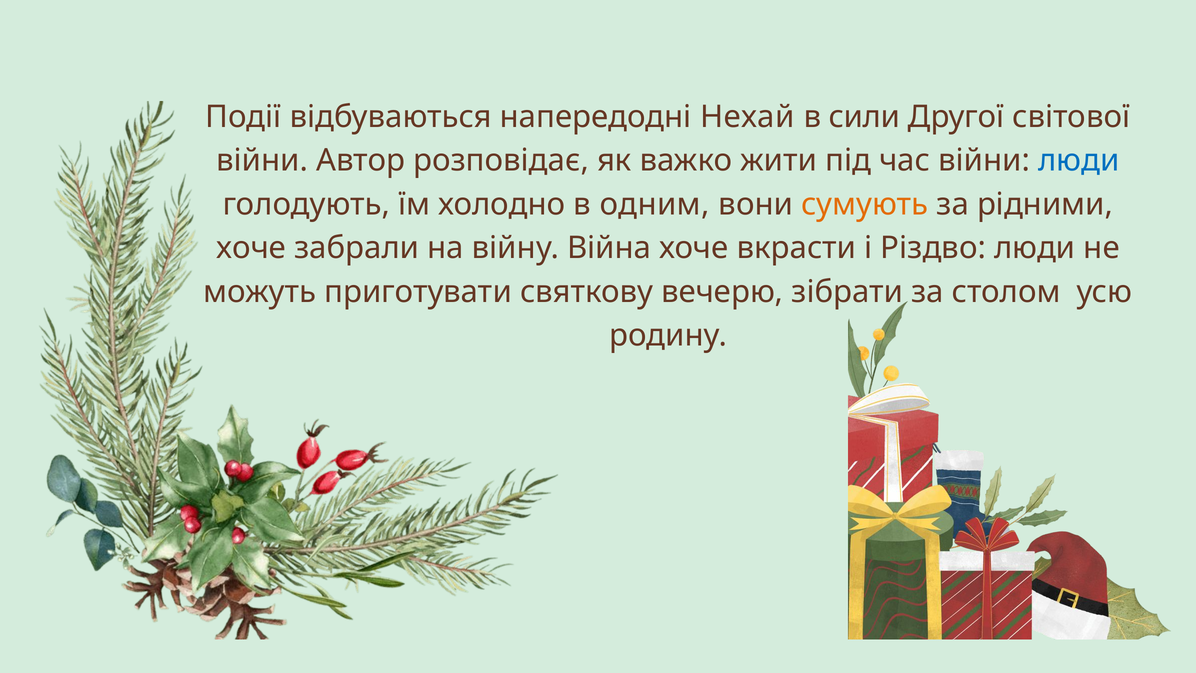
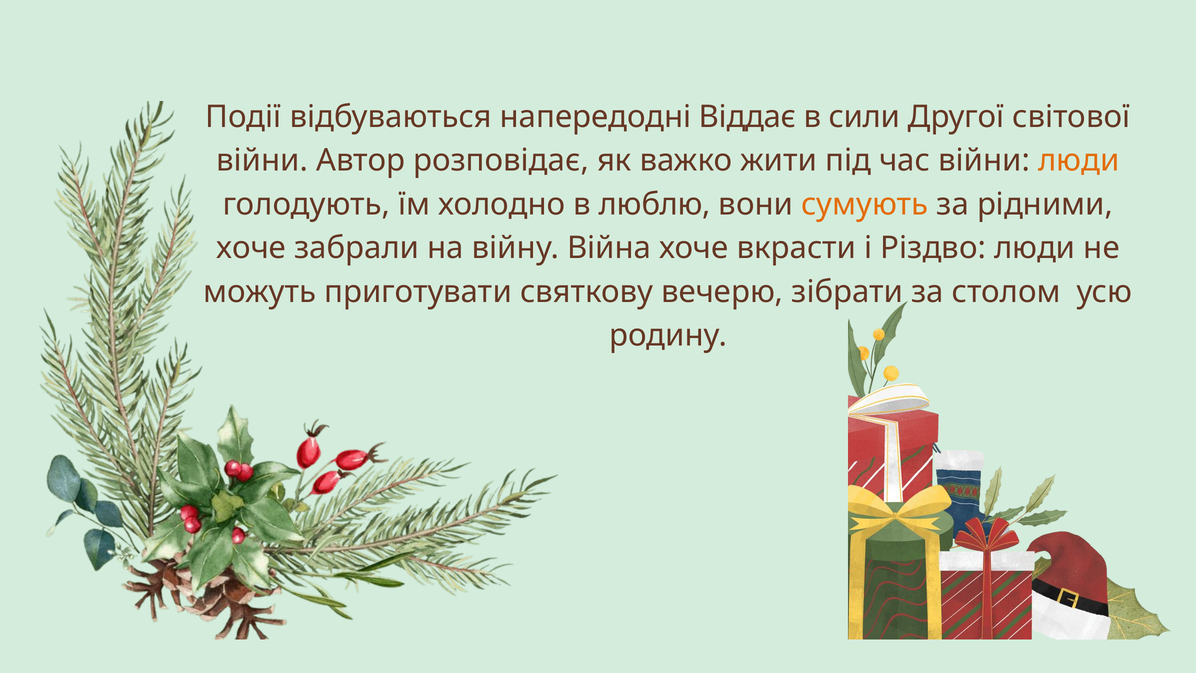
Нехай: Нехай -> Віддає (748, 117)
люди colour: blue -> orange (1079, 161)
одним: одним -> люблю (655, 204)
